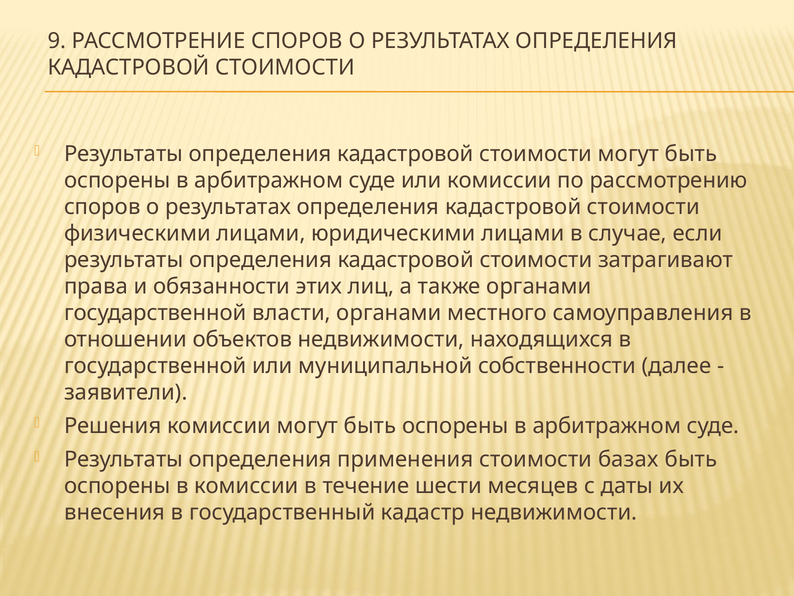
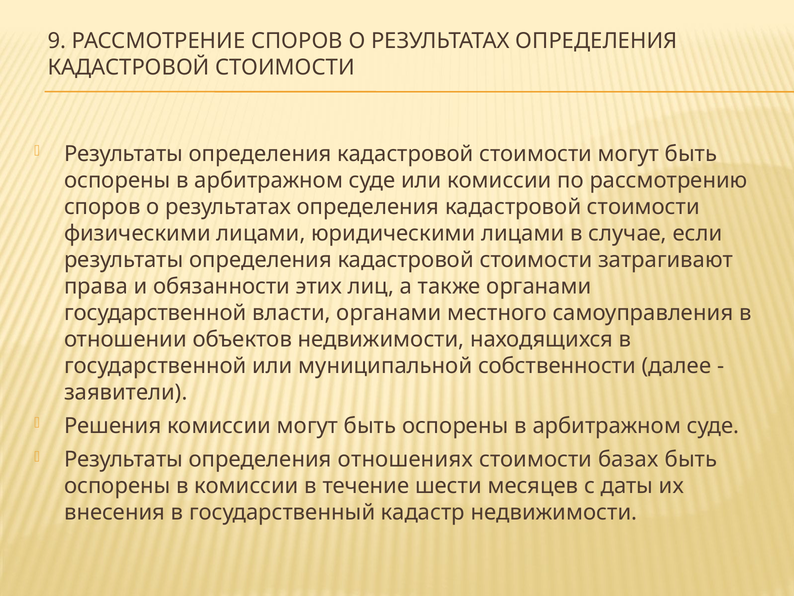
применения: применения -> отношениях (405, 459)
